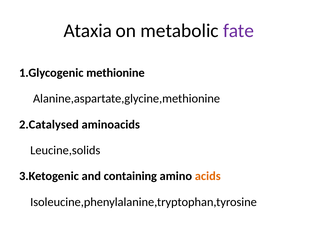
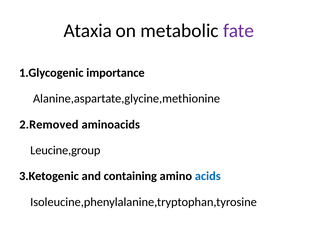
methionine: methionine -> importance (115, 73)
2.Catalysed: 2.Catalysed -> 2.Removed (49, 125)
Leucine,solids: Leucine,solids -> Leucine,group (65, 151)
acids colour: orange -> blue (208, 177)
